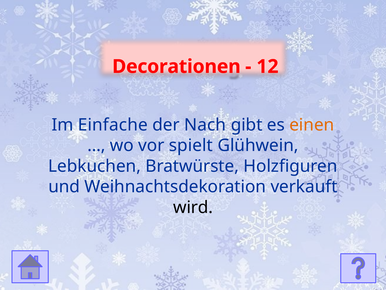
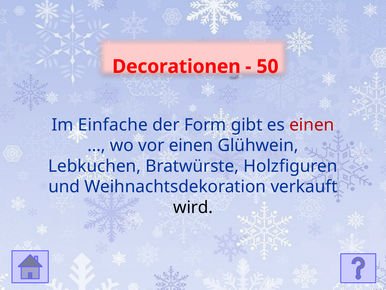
12: 12 -> 50 (267, 66)
Nach: Nach -> Form (205, 125)
einen colour: orange -> red (312, 125)
vor spielt: spielt -> einen (191, 145)
